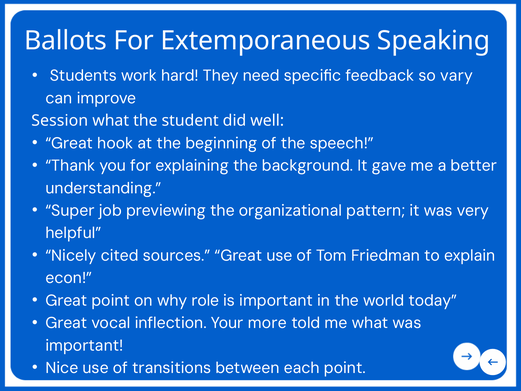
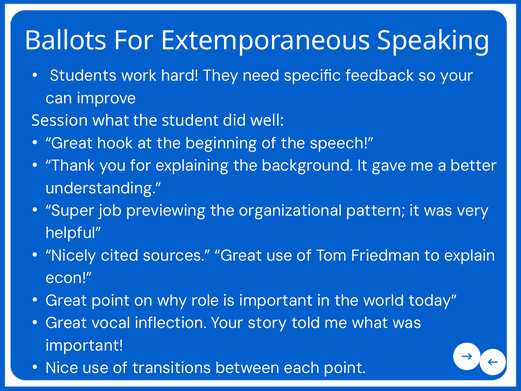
so vary: vary -> your (457, 76)
more: more -> story (267, 323)
